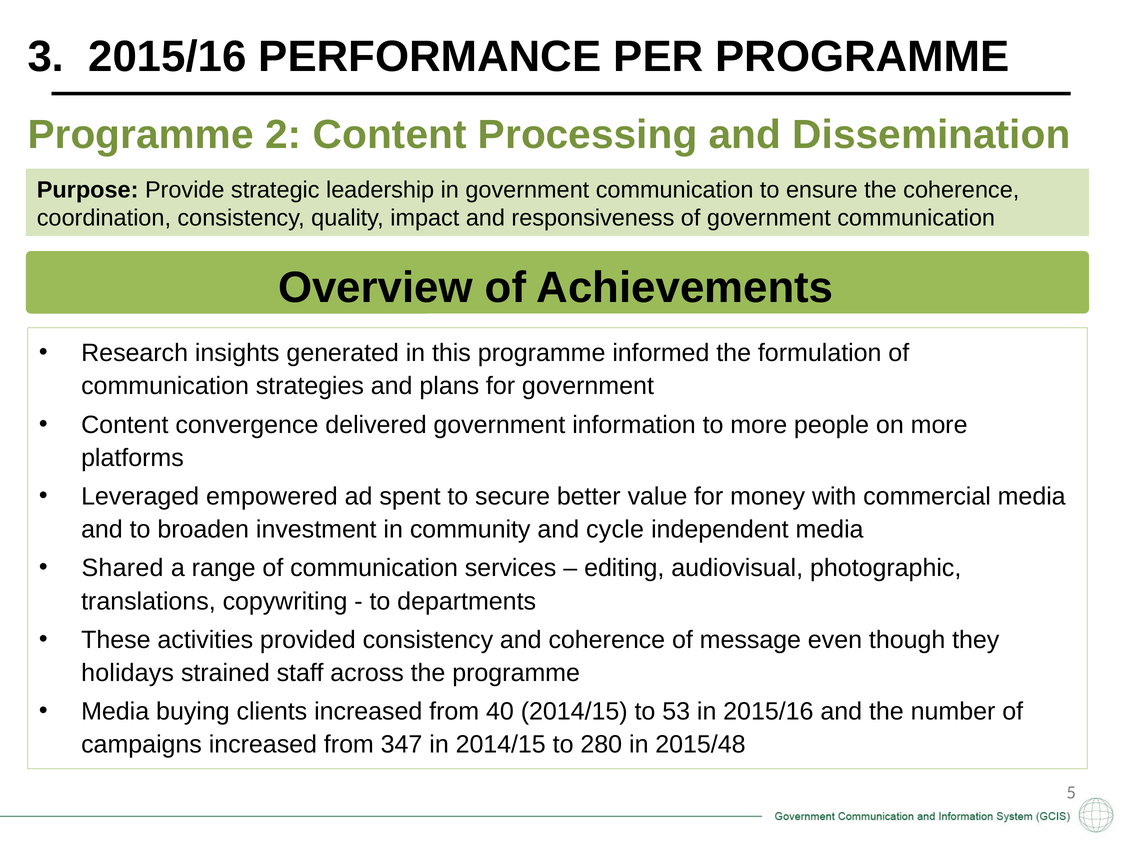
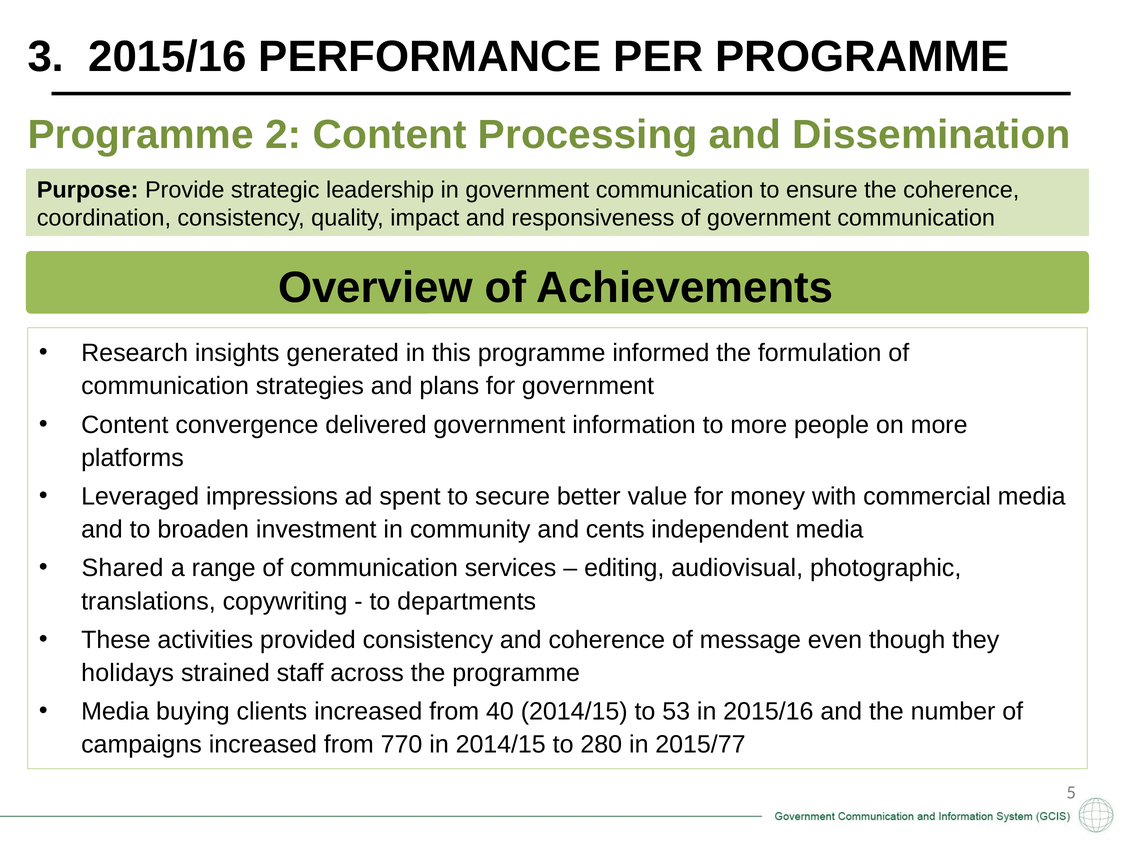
empowered: empowered -> impressions (272, 496)
cycle: cycle -> cents (615, 529)
347: 347 -> 770 (402, 744)
2015/48: 2015/48 -> 2015/77 (700, 744)
